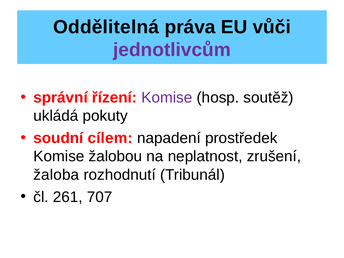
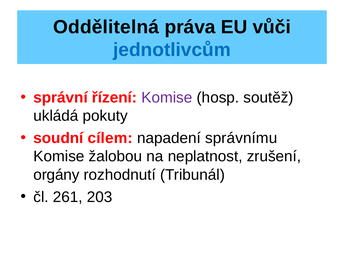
jednotlivcům colour: purple -> blue (172, 50)
prostředek: prostředek -> správnímu (241, 138)
žaloba: žaloba -> orgány (56, 175)
707: 707 -> 203 (100, 197)
